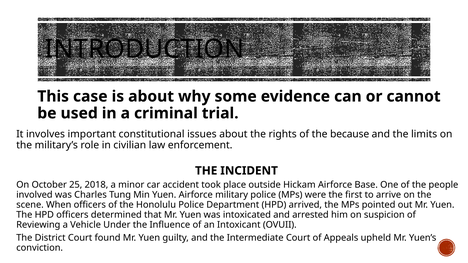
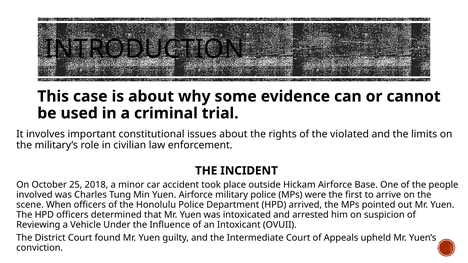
because: because -> violated (350, 134)
